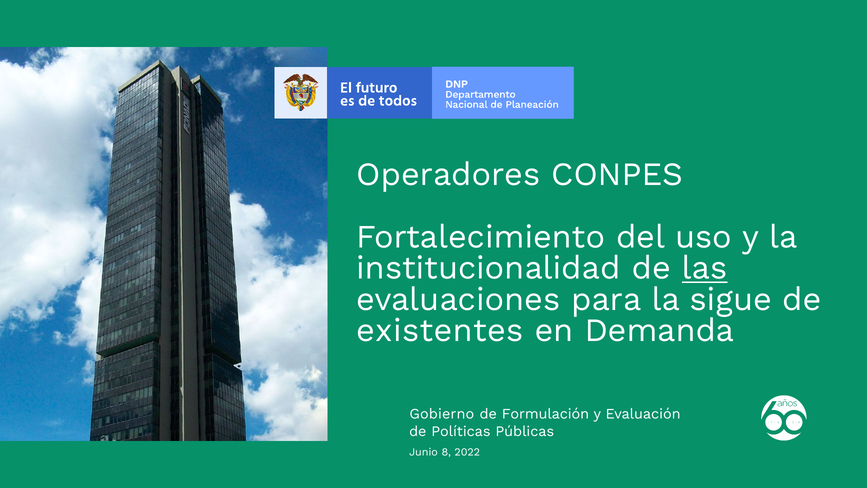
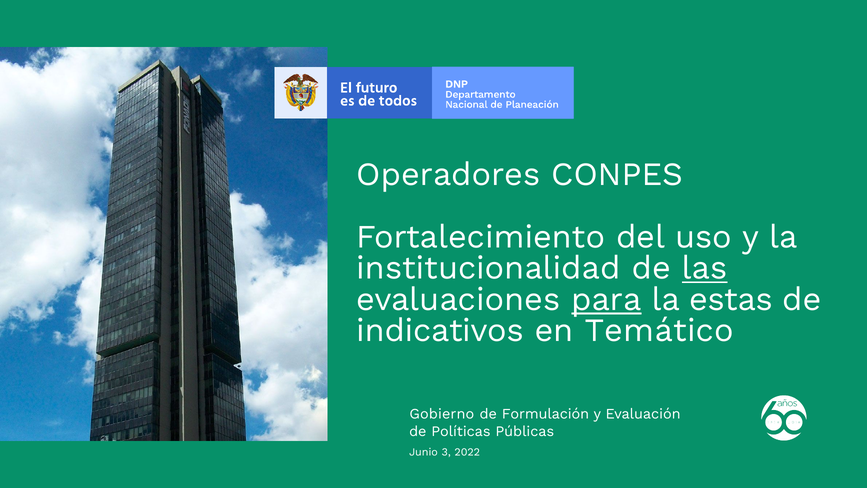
para underline: none -> present (606, 299)
sigue: sigue -> estas (731, 299)
existentes: existentes -> indicativos (440, 330)
Demanda: Demanda -> Temático (659, 330)
8: 8 -> 3 (446, 452)
